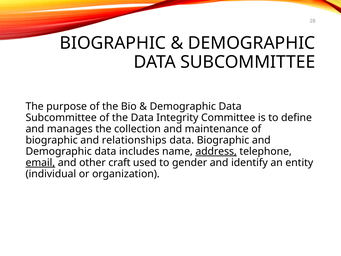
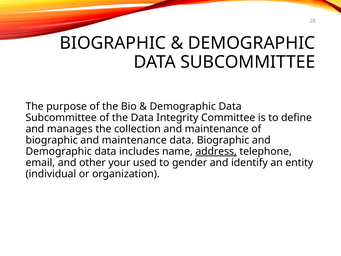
biographic and relationships: relationships -> maintenance (134, 140)
email underline: present -> none (40, 163)
craft: craft -> your (119, 163)
